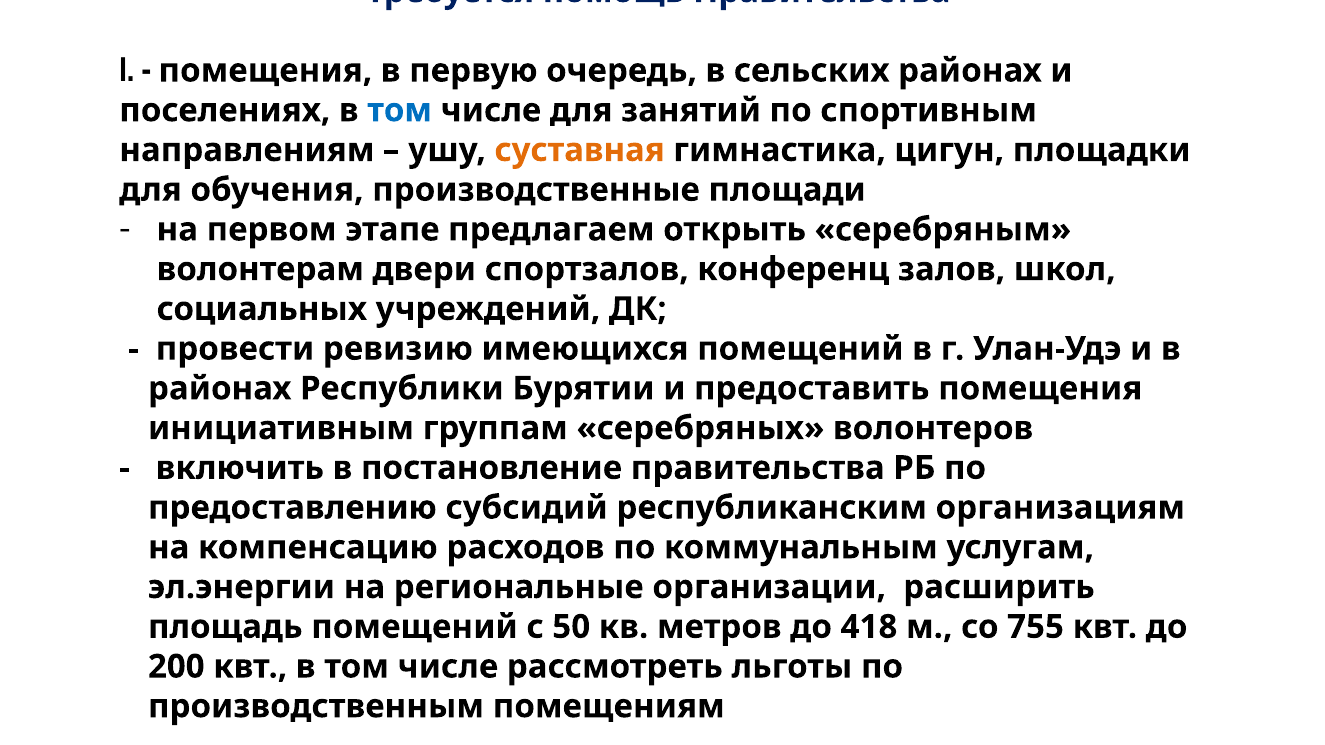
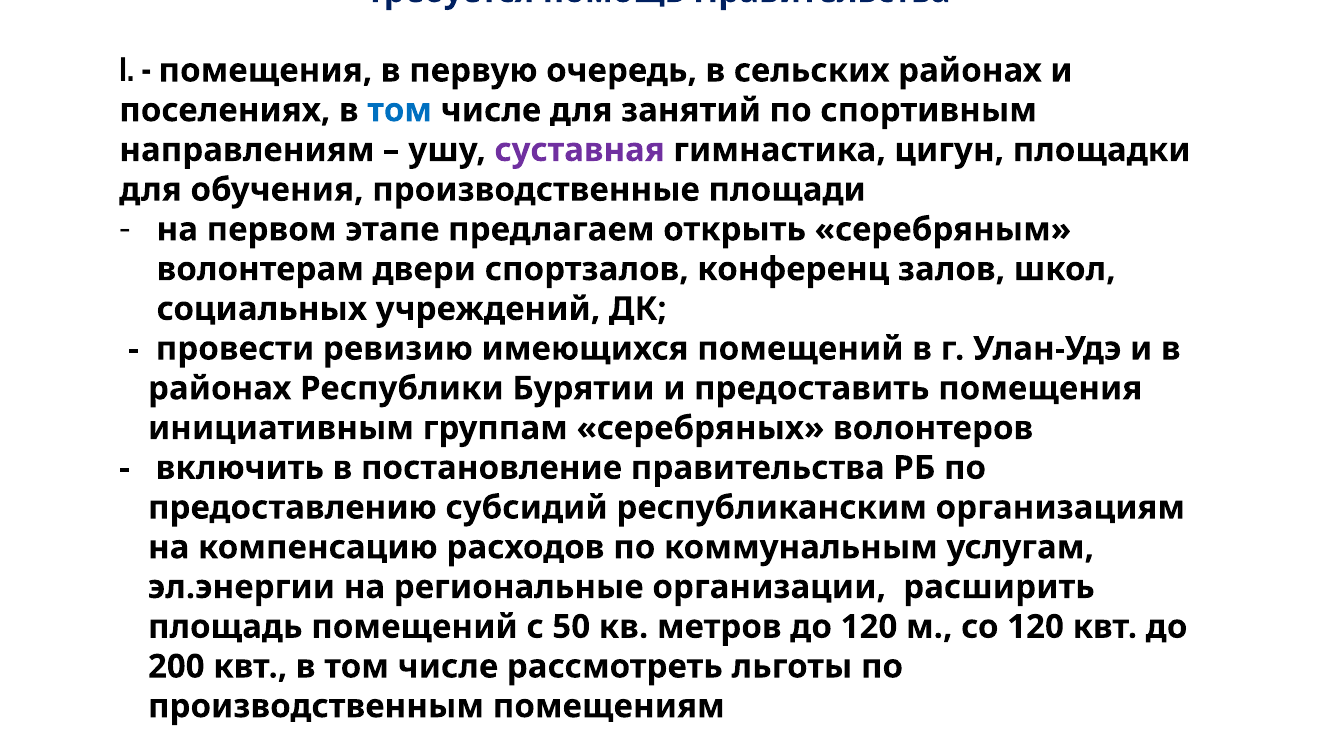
суставная colour: orange -> purple (580, 150)
до 418: 418 -> 120 (869, 627)
со 755: 755 -> 120 (1036, 627)
